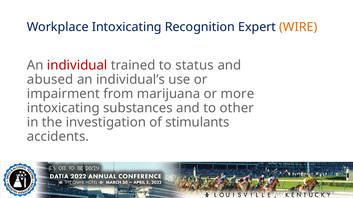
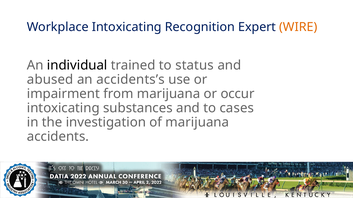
individual colour: red -> black (77, 65)
individual’s: individual’s -> accidents’s (130, 80)
more: more -> occur (238, 94)
other: other -> cases (237, 108)
of stimulants: stimulants -> marijuana (197, 123)
